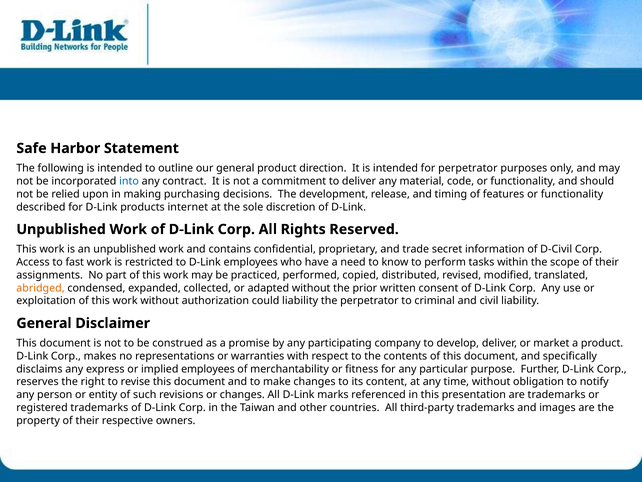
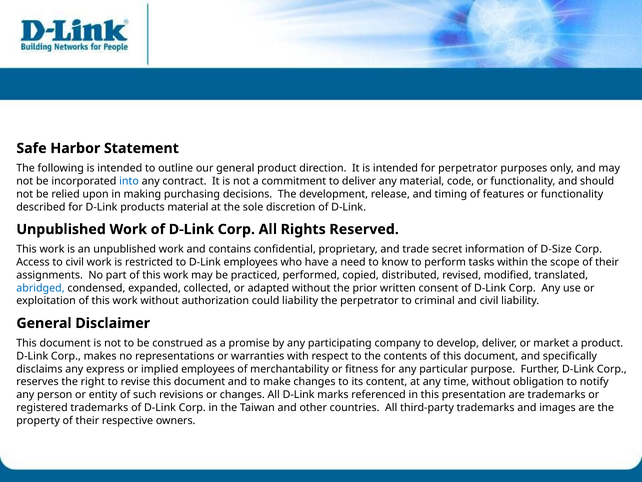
products internet: internet -> material (188, 207)
D-Civil: D-Civil -> D-Size (556, 249)
to fast: fast -> civil (75, 262)
abridged colour: orange -> blue (40, 288)
